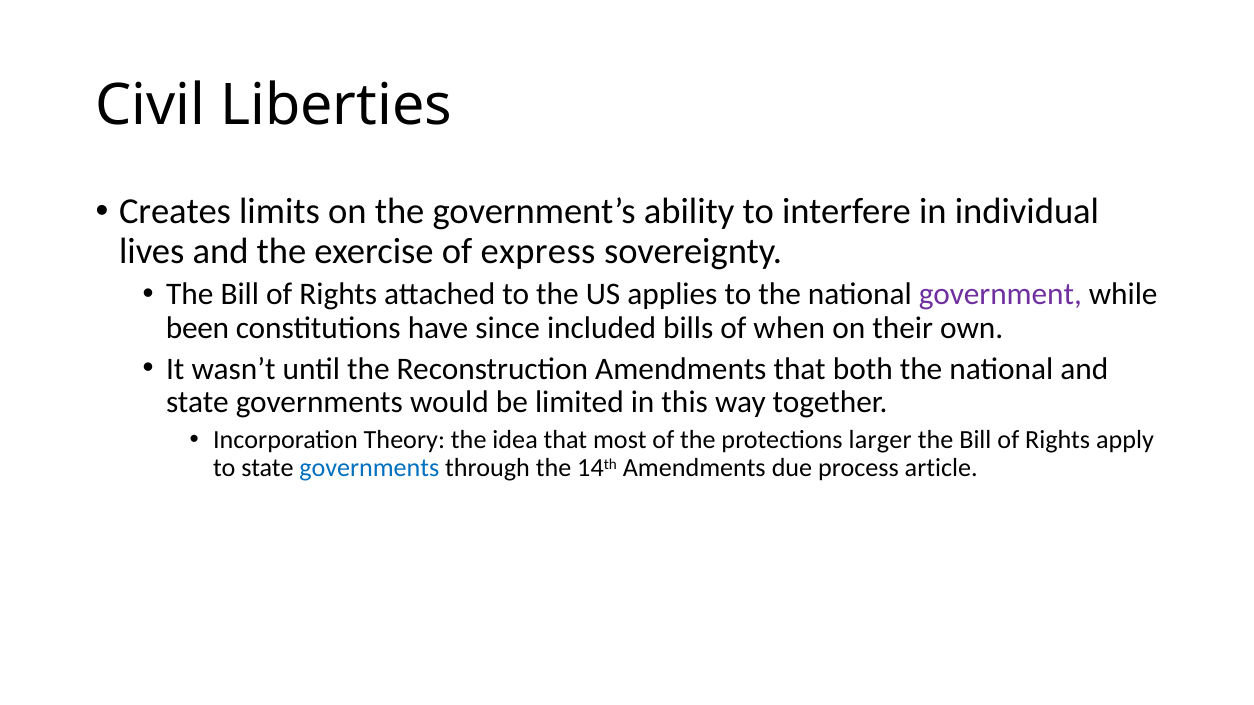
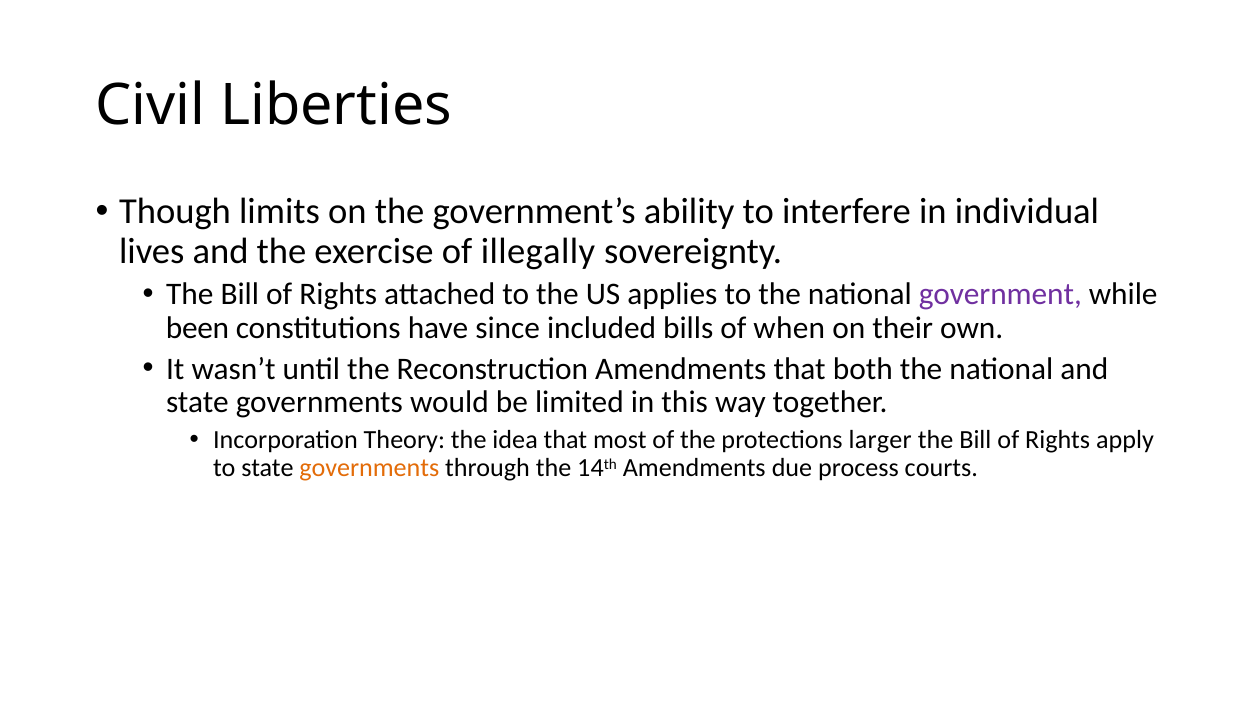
Creates: Creates -> Though (175, 212)
express: express -> illegally (538, 252)
governments colour: blue -> orange (369, 469)
article: article -> courts (941, 469)
